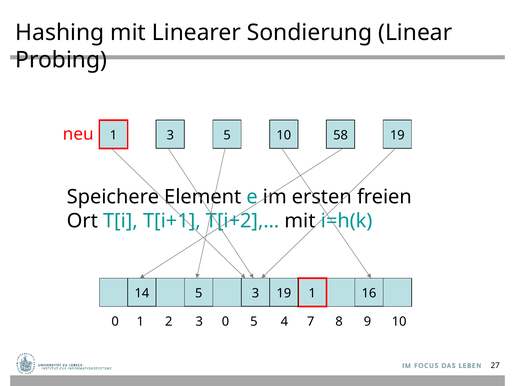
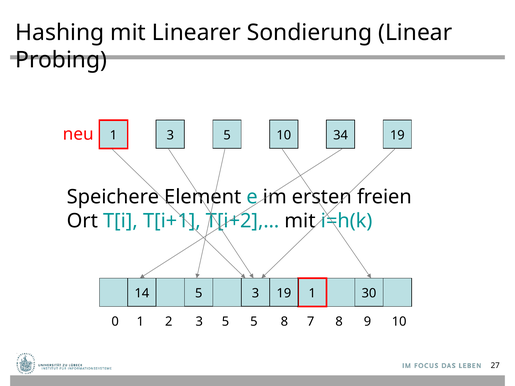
58: 58 -> 34 (341, 135)
16: 16 -> 30 (369, 293)
2 3 0: 0 -> 5 (225, 322)
5 4: 4 -> 8 (284, 322)
